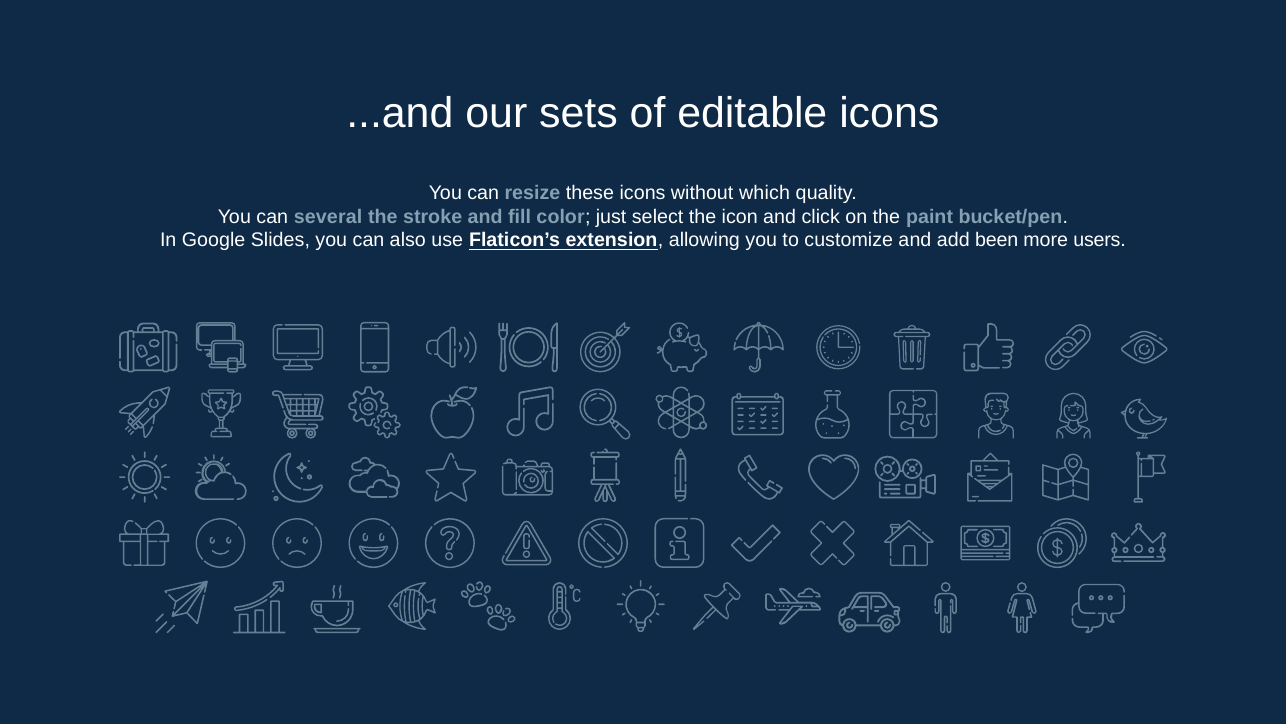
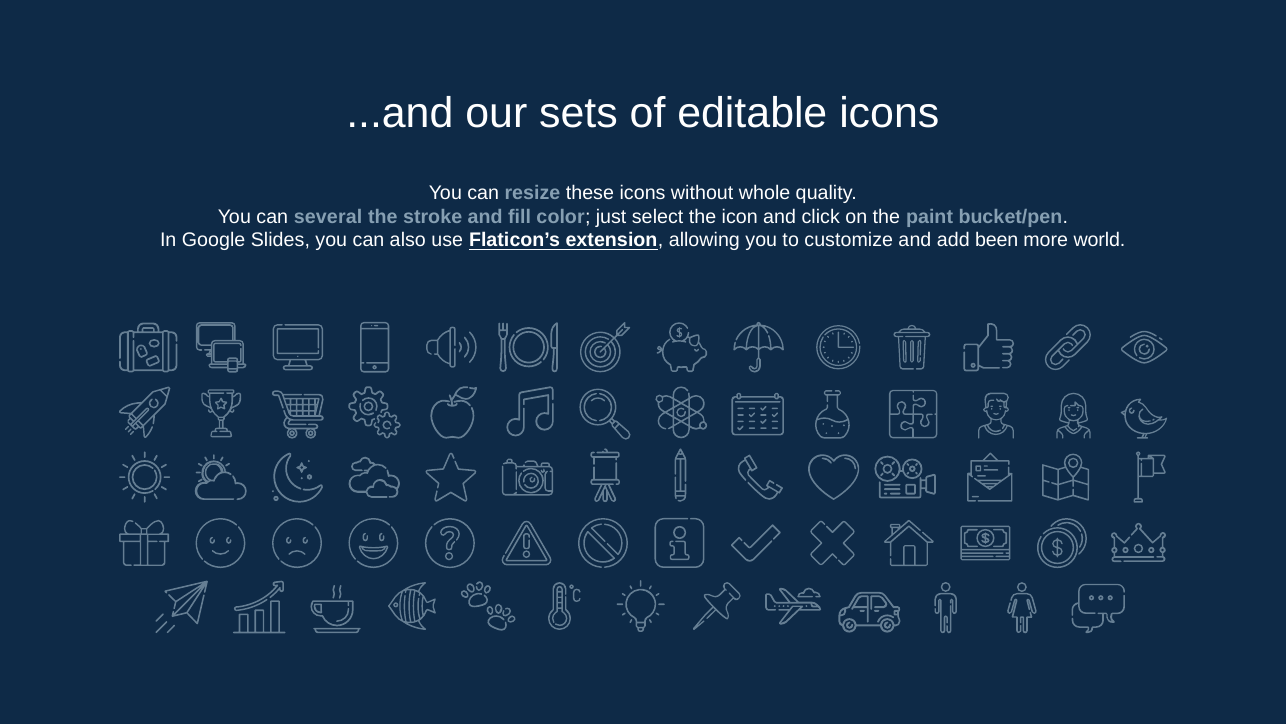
which: which -> whole (765, 193)
users: users -> world (1099, 240)
